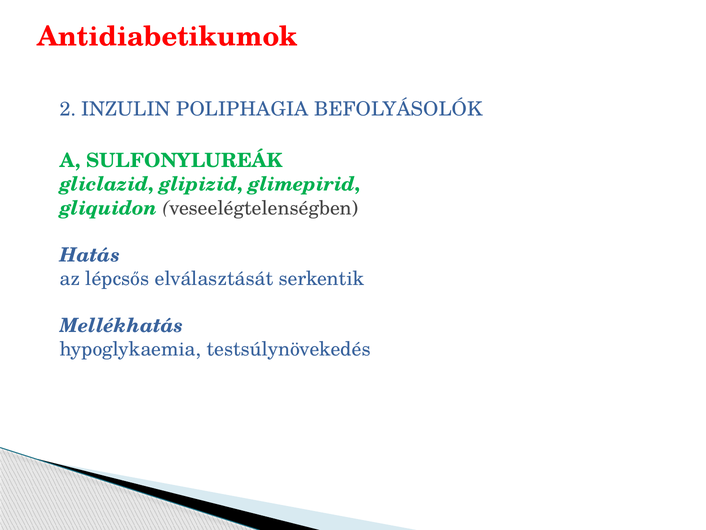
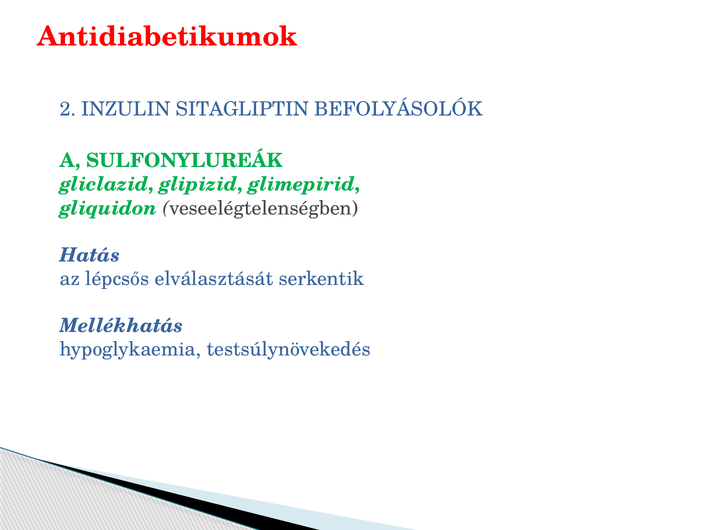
POLIPHAGIA: POLIPHAGIA -> SITAGLIPTIN (243, 109)
